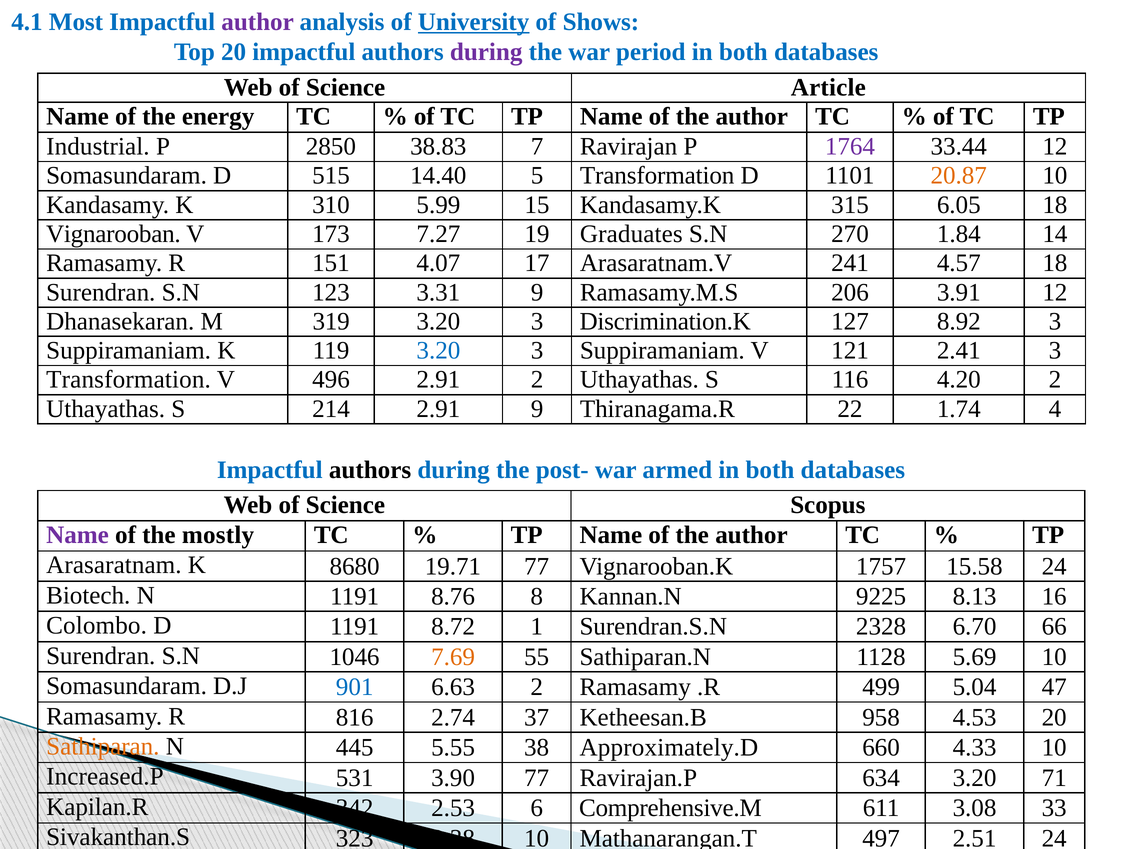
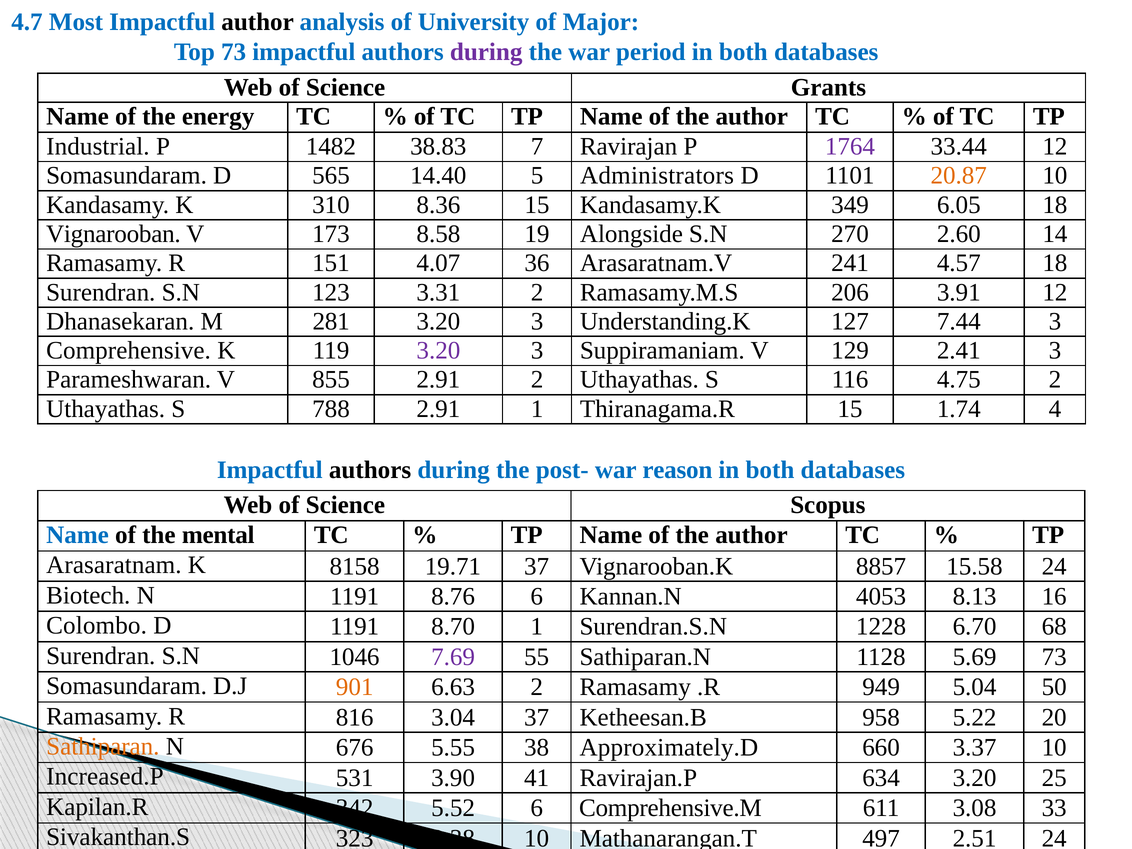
4.1: 4.1 -> 4.7 (27, 22)
author colour: purple -> black (258, 22)
University underline: present -> none (474, 22)
Shows: Shows -> Major (601, 22)
Top 20: 20 -> 73 (234, 52)
Article: Article -> Grants (828, 87)
2850: 2850 -> 1482 (331, 147)
515: 515 -> 565 (331, 176)
5 Transformation: Transformation -> Administrators (657, 176)
5.99: 5.99 -> 8.36 (438, 205)
315: 315 -> 349 (850, 205)
7.27: 7.27 -> 8.58 (438, 234)
Graduates: Graduates -> Alongside (631, 234)
1.84: 1.84 -> 2.60 (959, 234)
17: 17 -> 36 (537, 263)
3.31 9: 9 -> 2 (537, 292)
319: 319 -> 281 (331, 321)
Discrimination.K: Discrimination.K -> Understanding.K (665, 321)
8.92: 8.92 -> 7.44 (959, 321)
Suppiramaniam: Suppiramaniam -> Comprehensive (129, 351)
3.20 colour: blue -> purple (438, 351)
121: 121 -> 129 (850, 351)
Transformation: Transformation -> Parameshwaran (129, 380)
496: 496 -> 855 (331, 380)
4.20: 4.20 -> 4.75 (959, 380)
214: 214 -> 788 (331, 409)
2.91 9: 9 -> 1 (537, 409)
Thiranagama.R 22: 22 -> 15 (850, 409)
armed: armed -> reason (677, 470)
Name colour: purple -> blue (78, 535)
mostly: mostly -> mental (218, 535)
8680: 8680 -> 8158 (355, 566)
19.71 77: 77 -> 37 (537, 566)
1757: 1757 -> 8857 (881, 566)
8.76 8: 8 -> 6 (537, 596)
9225: 9225 -> 4053 (881, 596)
8.72: 8.72 -> 8.70 (453, 627)
2328: 2328 -> 1228 (881, 627)
66: 66 -> 68 (1054, 627)
7.69 colour: orange -> purple (453, 657)
5.69 10: 10 -> 73 (1054, 657)
901 colour: blue -> orange (355, 687)
499: 499 -> 949 (881, 687)
47: 47 -> 50 (1054, 687)
2.74: 2.74 -> 3.04 (453, 717)
4.53: 4.53 -> 5.22 (975, 717)
445: 445 -> 676 (355, 748)
4.33: 4.33 -> 3.37 (975, 748)
3.90 77: 77 -> 41 (537, 778)
71: 71 -> 25 (1054, 778)
2.53: 2.53 -> 5.52 (453, 808)
